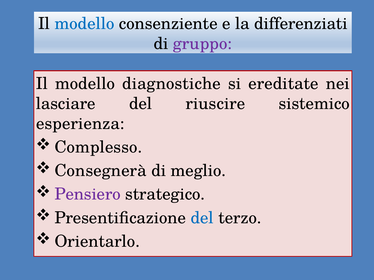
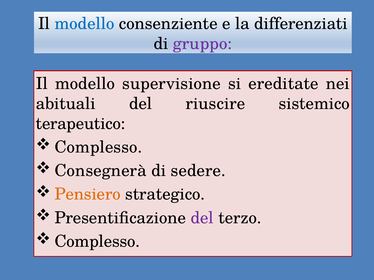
diagnostiche: diagnostiche -> supervisione (171, 84)
lasciare: lasciare -> abituali (66, 104)
esperienza: esperienza -> terapeutico (81, 124)
meglio: meglio -> sedere (198, 171)
Pensiero colour: purple -> orange (88, 195)
del colour: blue -> purple (202, 218)
Orientarlo: Orientarlo -> Complesso (97, 242)
